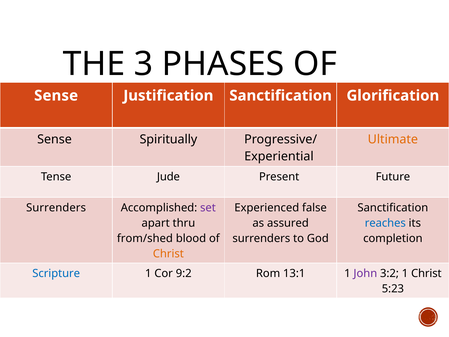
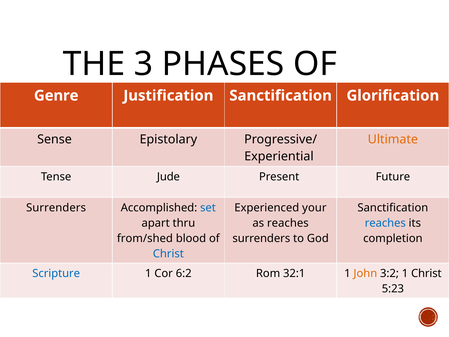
Sense: Sense -> Genre (56, 96)
Spiritually: Spiritually -> Epistolary (168, 139)
set colour: purple -> blue (208, 208)
false: false -> your (314, 208)
as assured: assured -> reaches (288, 223)
Christ colour: orange -> blue (168, 254)
9:2: 9:2 -> 6:2 (184, 273)
13:1: 13:1 -> 32:1 (294, 273)
John colour: purple -> orange (365, 273)
